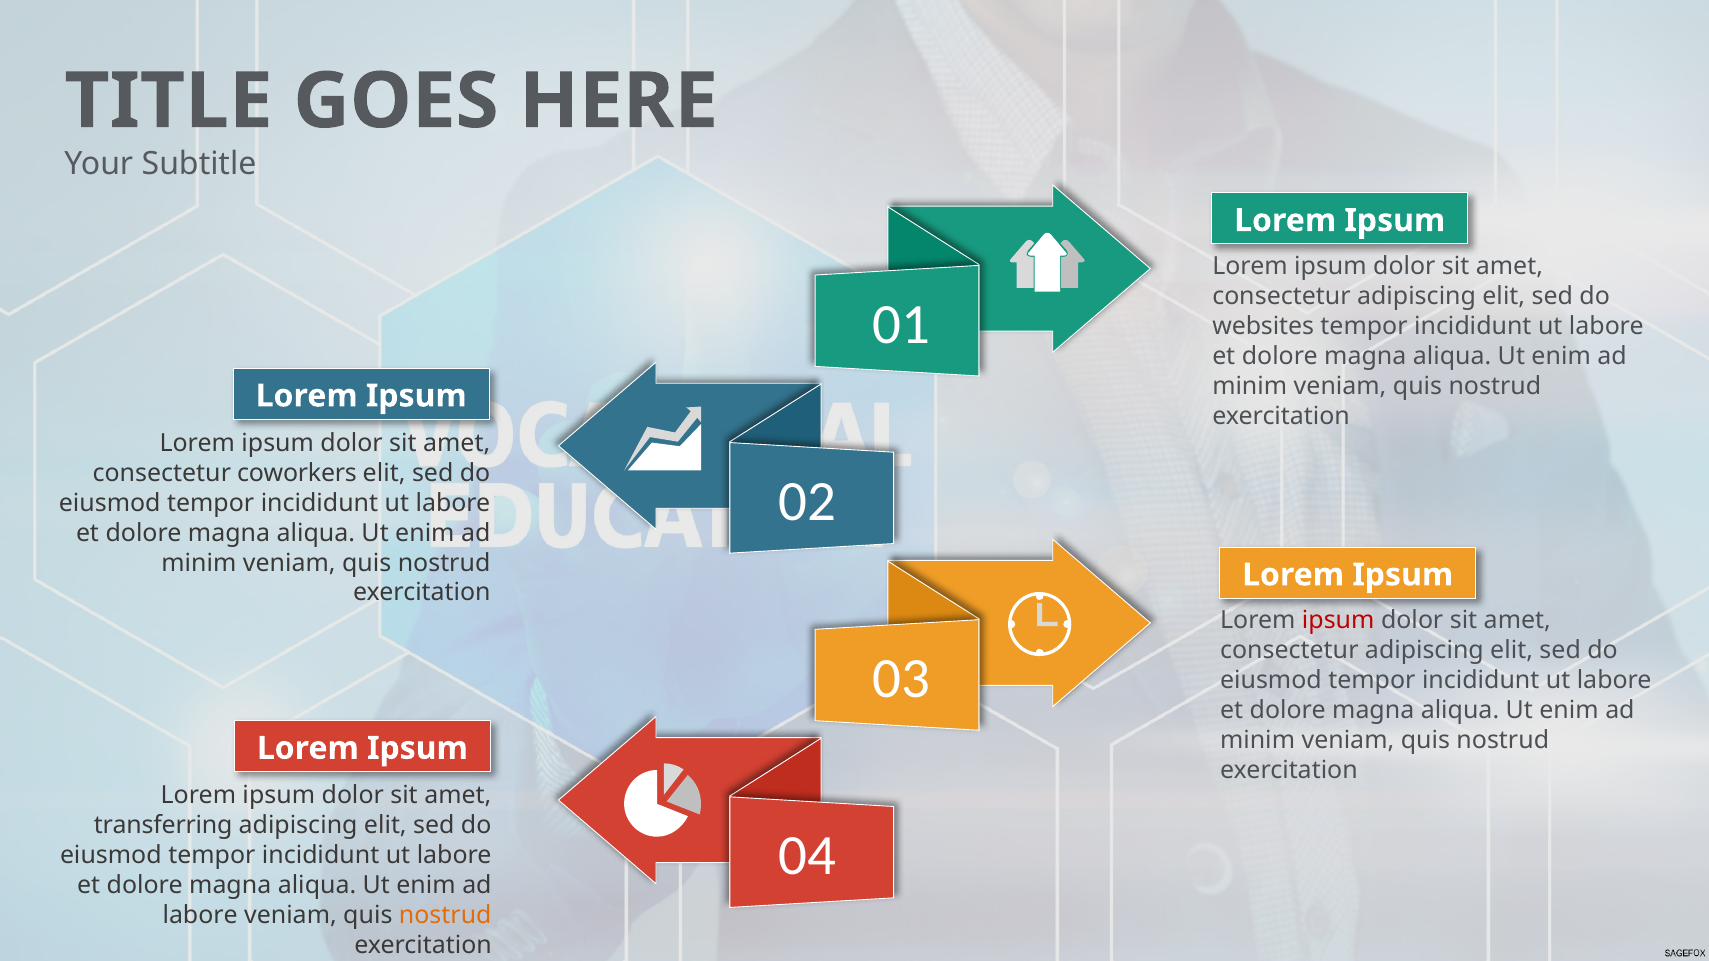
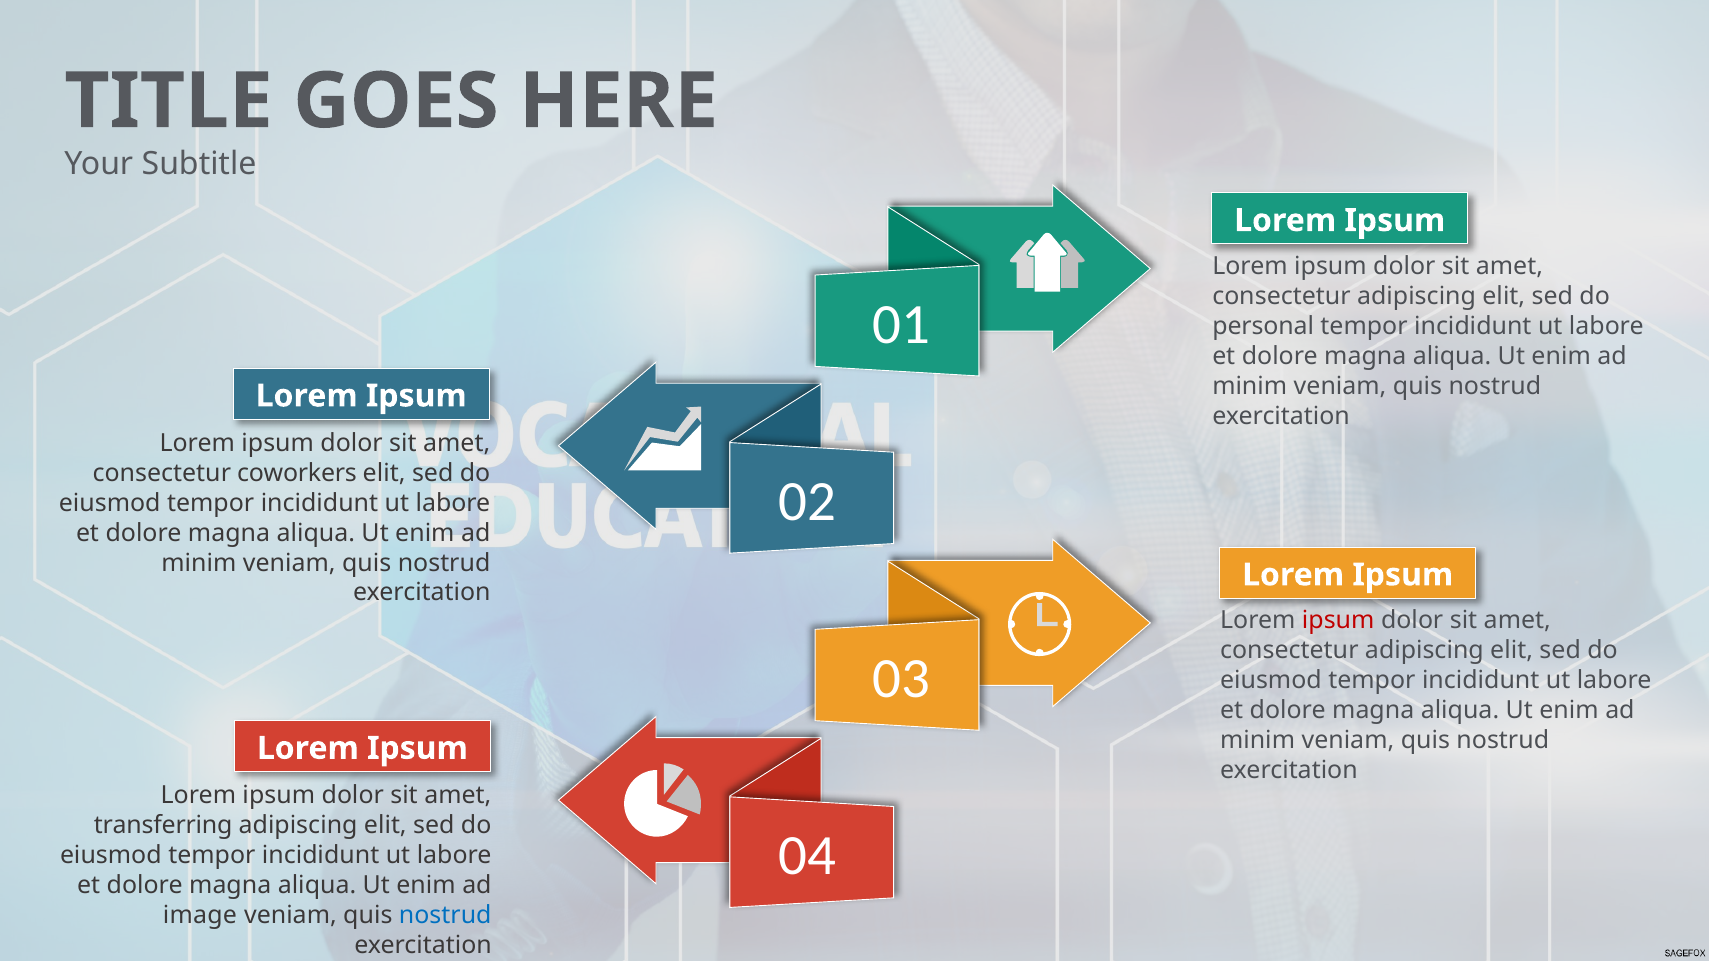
websites: websites -> personal (1263, 326)
labore: labore -> image (200, 915)
nostrud colour: orange -> blue (445, 915)
